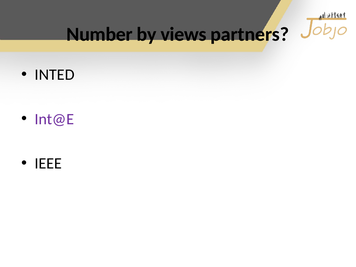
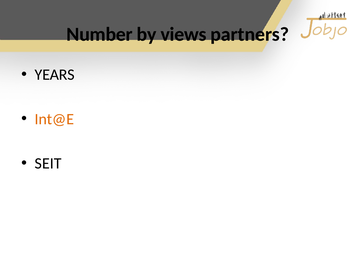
INTED: INTED -> YEARS (55, 75)
Int@E colour: purple -> orange (54, 119)
IEEE: IEEE -> SEIT (48, 163)
